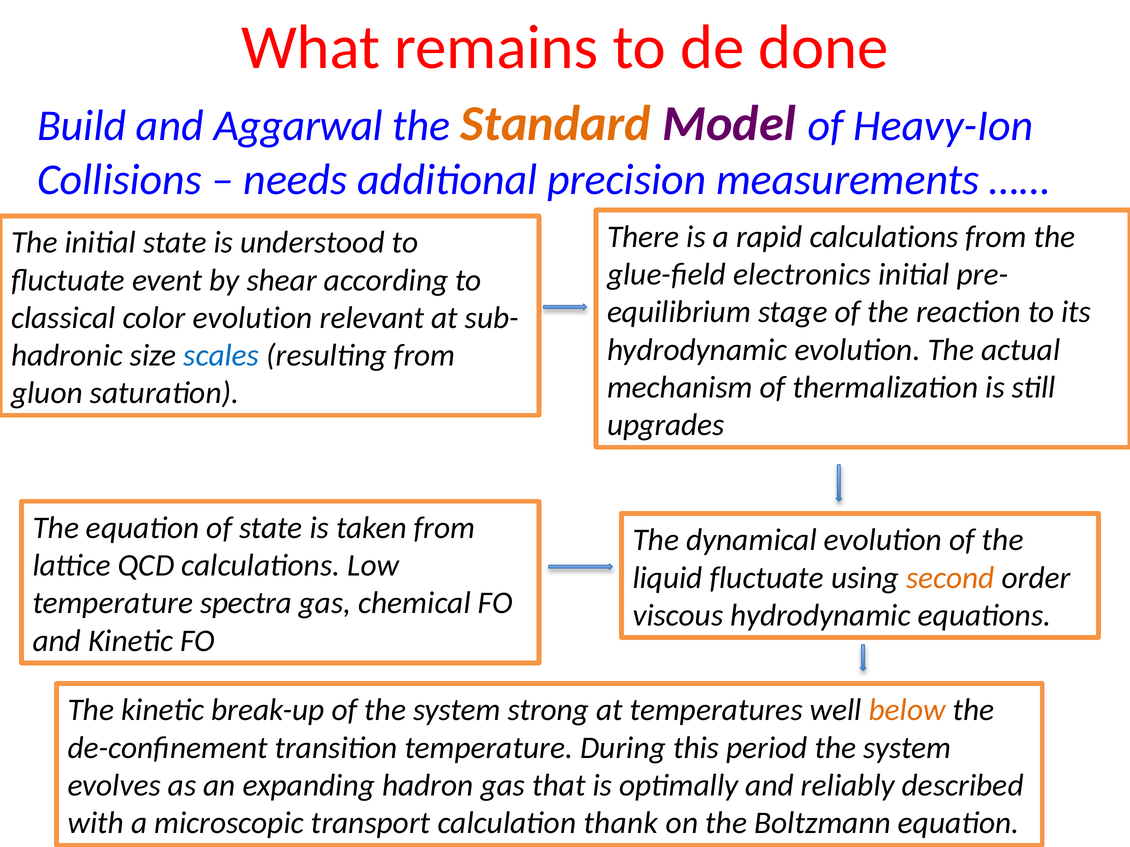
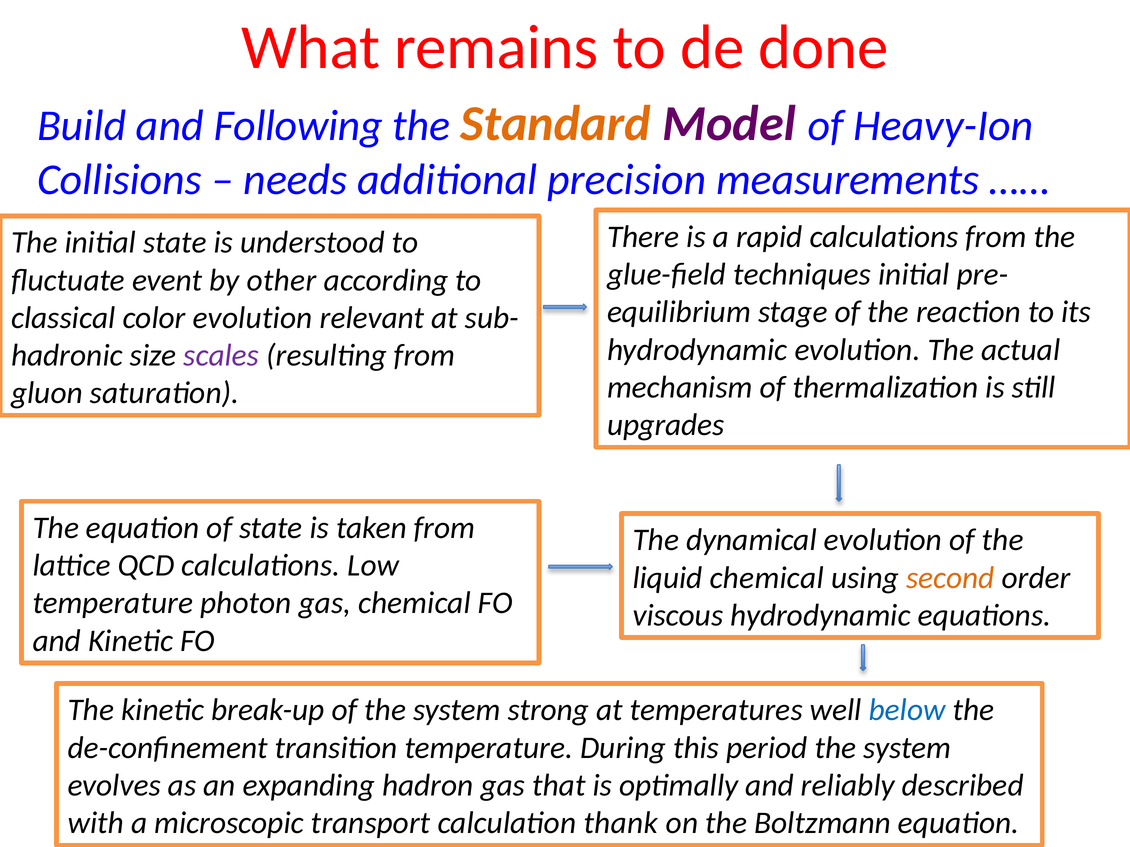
Aggarwal: Aggarwal -> Following (298, 126)
electronics: electronics -> techniques (802, 274)
shear: shear -> other (282, 280)
scales colour: blue -> purple (221, 356)
liquid fluctuate: fluctuate -> chemical (767, 578)
spectra: spectra -> photon (246, 603)
below colour: orange -> blue (907, 711)
